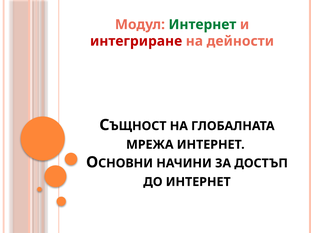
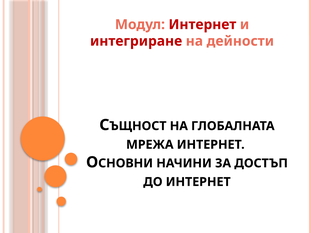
Интернет colour: green -> red (202, 25)
